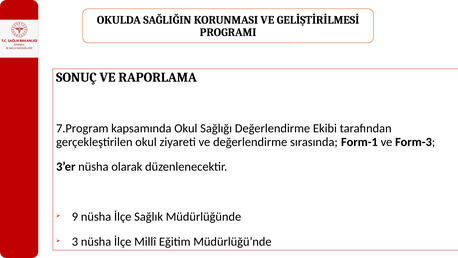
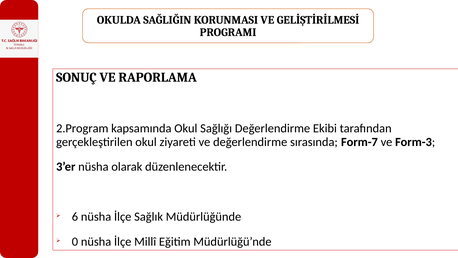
7.Program: 7.Program -> 2.Program (82, 128)
Form-1: Form-1 -> Form-7 (359, 142)
9: 9 -> 6 (75, 217)
3: 3 -> 0 (75, 241)
